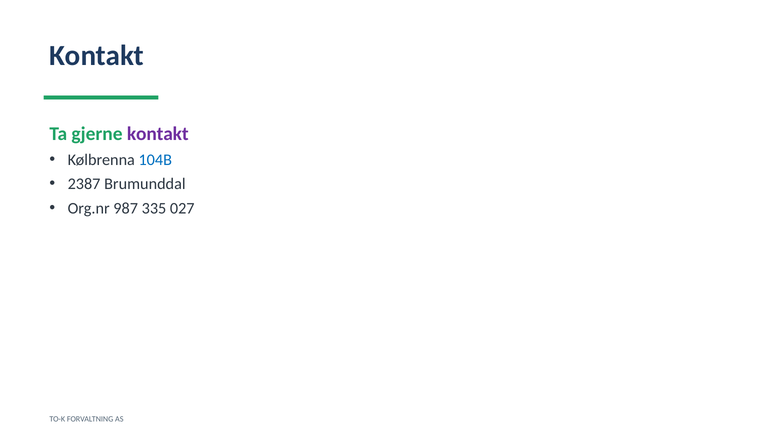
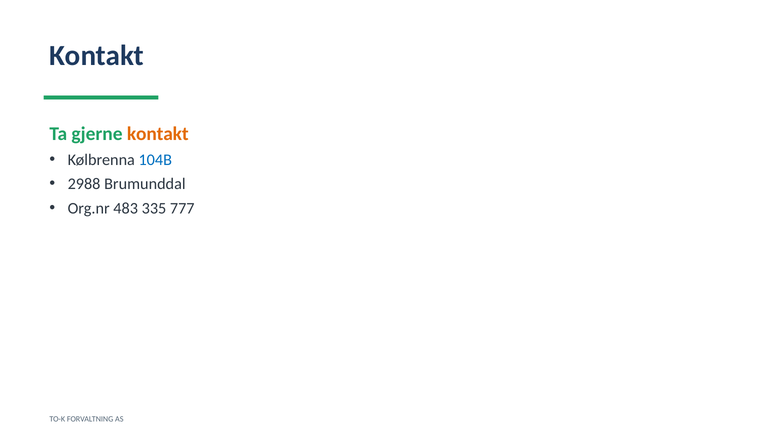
kontakt colour: purple -> orange (158, 134)
2387: 2387 -> 2988 (84, 184)
987: 987 -> 483 (126, 208)
027: 027 -> 777 (182, 208)
